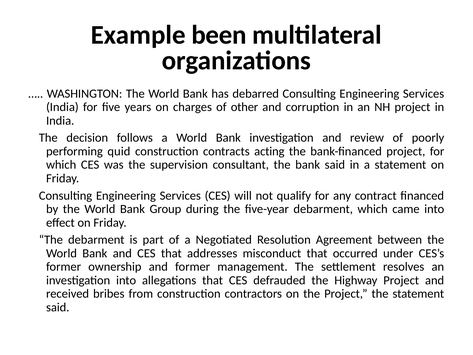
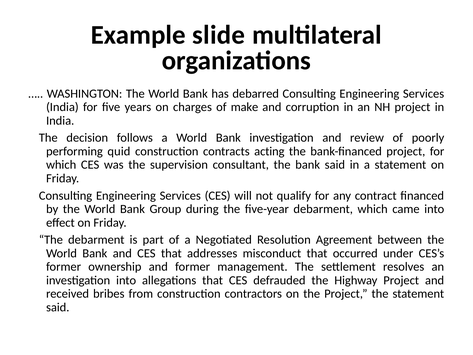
been: been -> slide (219, 35)
other: other -> make (245, 107)
